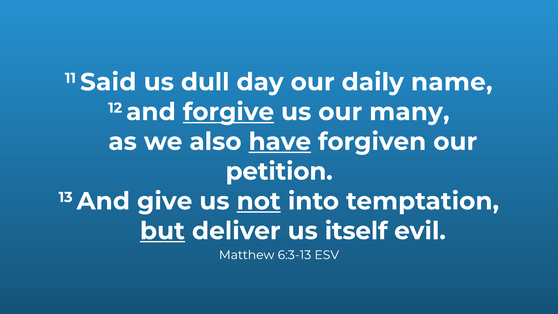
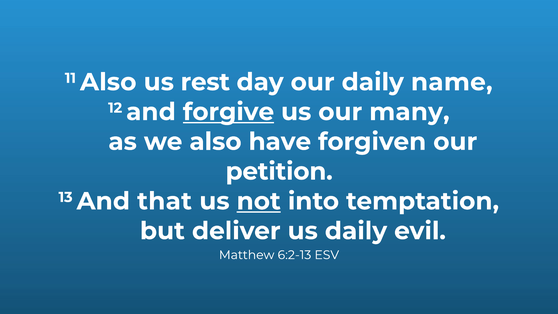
11 Said: Said -> Also (108, 82)
dull: dull -> rest (205, 82)
have underline: present -> none (280, 142)
give: give -> that (165, 201)
but underline: present -> none (162, 231)
us itself: itself -> daily (356, 231)
6:3-13: 6:3-13 -> 6:2-13 (294, 255)
